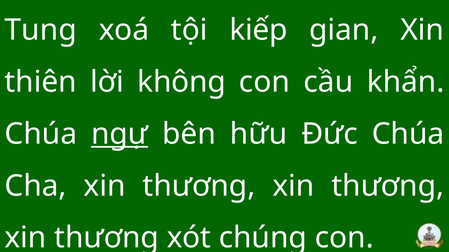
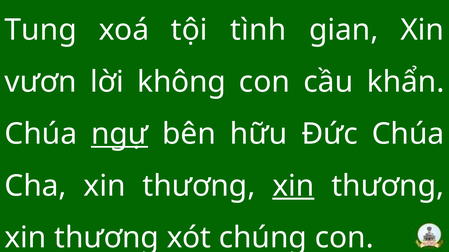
kiếp: kiếp -> tình (258, 30)
thiên: thiên -> vươn (41, 82)
xin underline: none -> present (293, 186)
